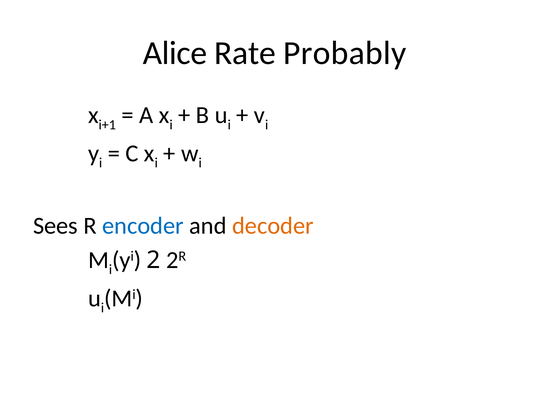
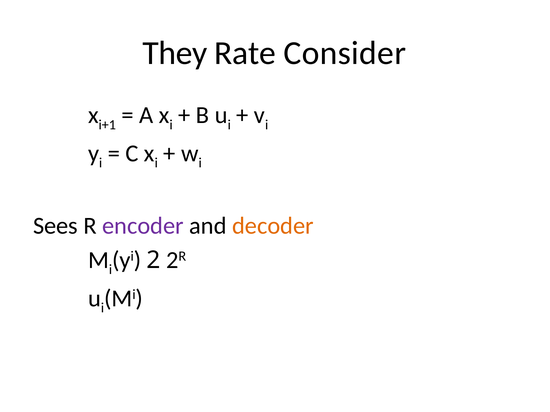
Alice: Alice -> They (175, 53)
Probably: Probably -> Consider (345, 53)
encoder colour: blue -> purple (143, 226)
